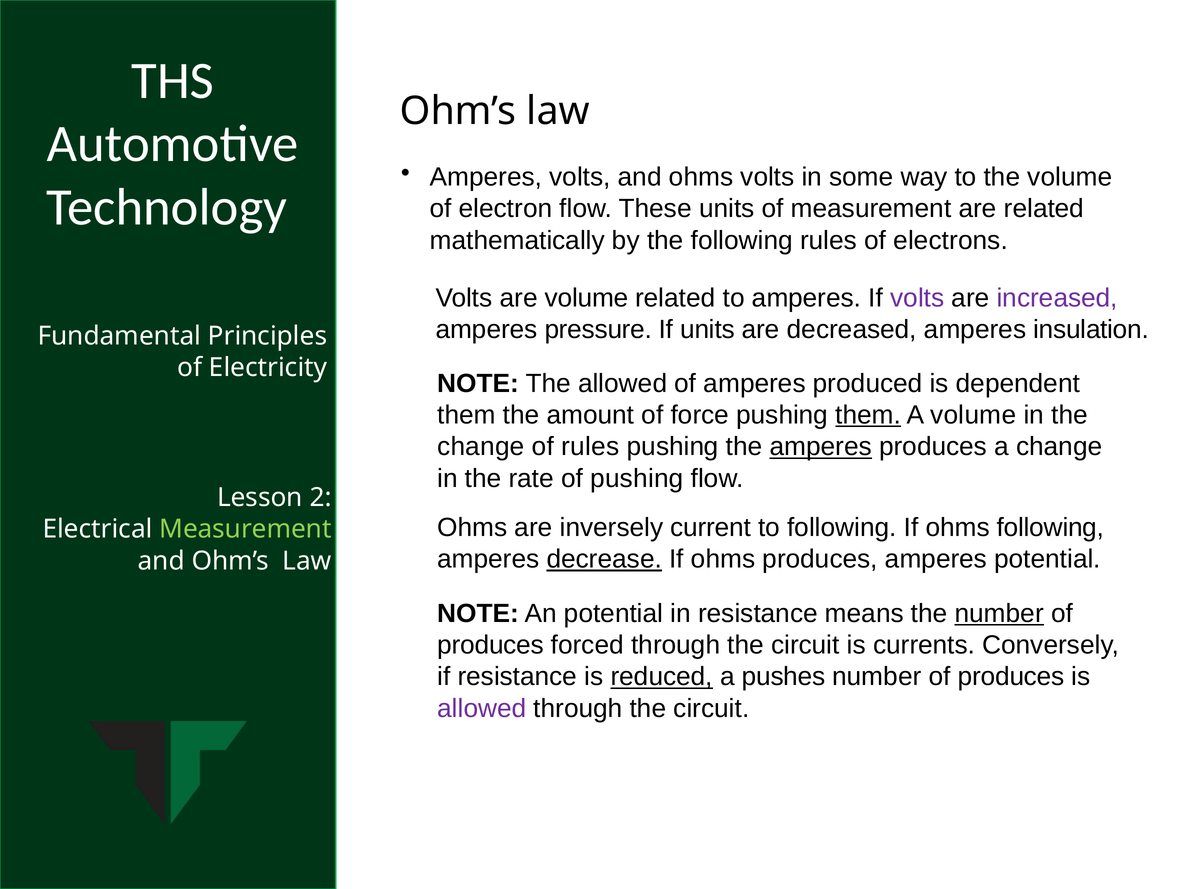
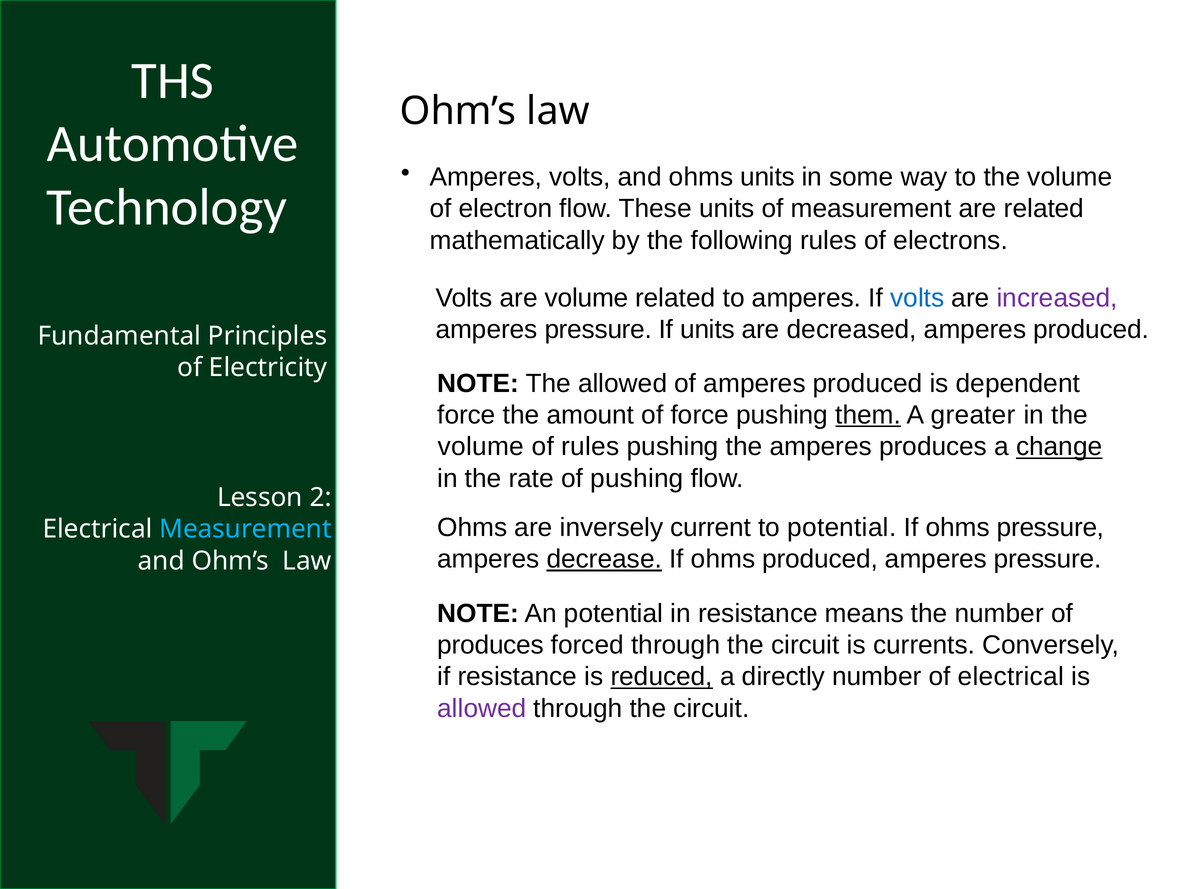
ohms volts: volts -> units (767, 177)
volts colour: purple -> blue (917, 298)
decreased amperes insulation: insulation -> produced (1091, 329)
them: them -> force (466, 415)
A volume: volume -> greater (973, 415)
change: change -> volume (481, 447)
amperes underline: present -> none (821, 447)
change underline: none -> present (1059, 447)
to following: following -> potential (842, 527)
ohms following: following -> pressure (1050, 527)
Measurement colour: light green -> light blue (245, 529)
ohms produces: produces -> produced (820, 559)
potential: potential -> pressure (1048, 559)
number underline: present -> none (999, 613)
pushes: pushes -> directly (784, 677)
produces: produces -> electrical (1011, 677)
